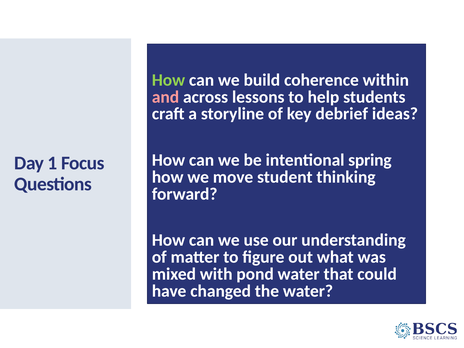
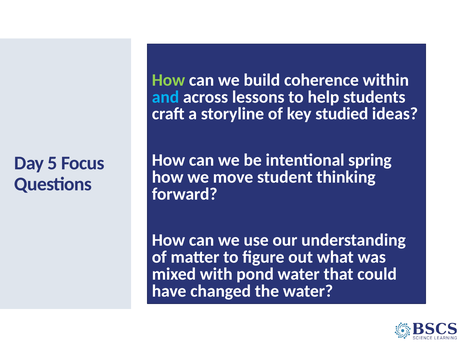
and colour: pink -> light blue (165, 97)
debrief: debrief -> studied (342, 114)
1: 1 -> 5 (52, 163)
